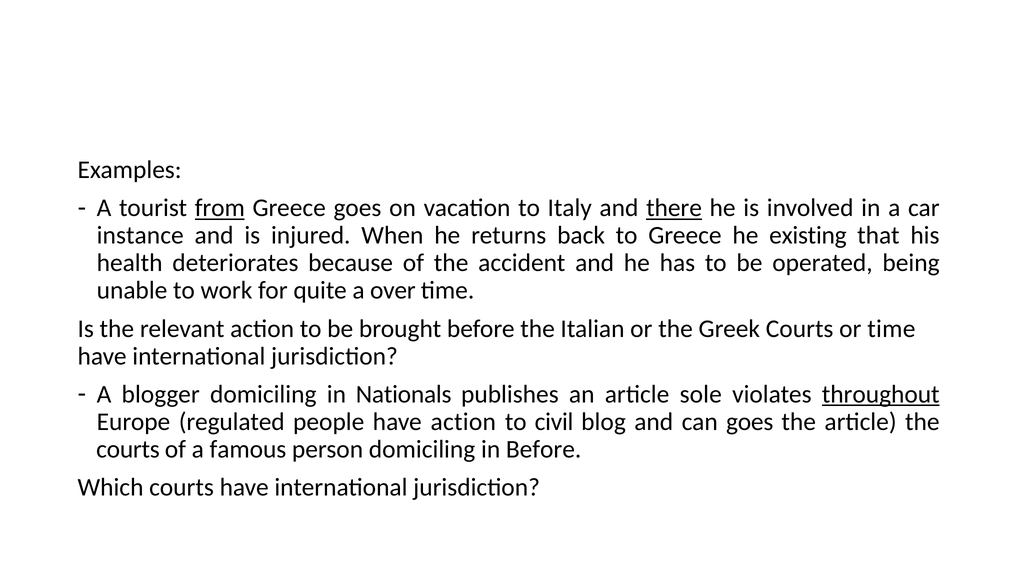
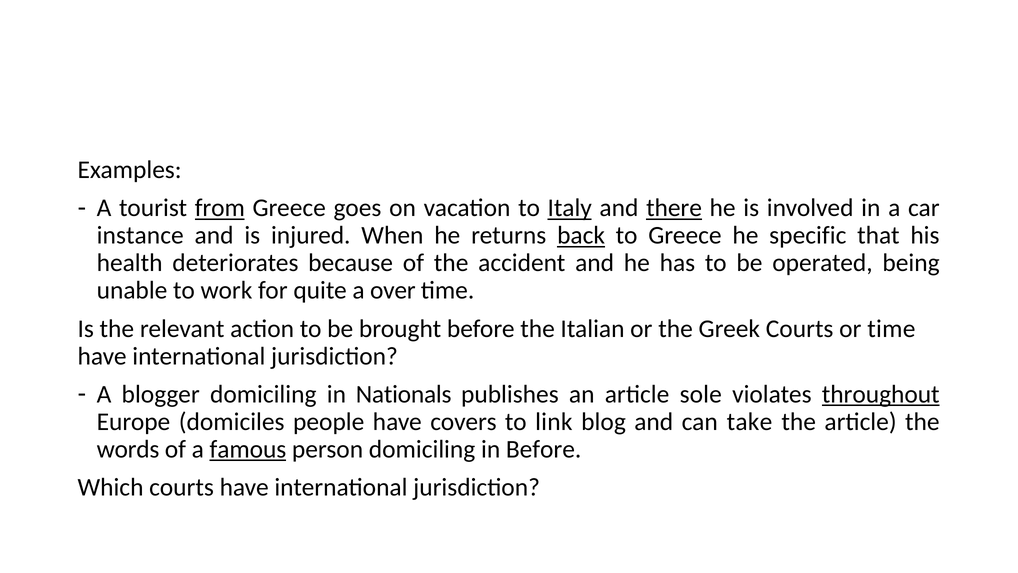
Italy underline: none -> present (570, 208)
back underline: none -> present (581, 235)
existing: existing -> specific (808, 235)
regulated: regulated -> domiciles (232, 421)
have action: action -> covers (463, 421)
civil: civil -> link (554, 421)
can goes: goes -> take (749, 421)
courts: courts -> words (128, 449)
famous underline: none -> present (248, 449)
